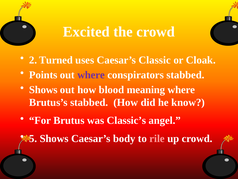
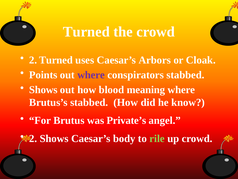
Excited: Excited -> Turned (86, 32)
Classic: Classic -> Arbors (155, 60)
Classic’s: Classic’s -> Private’s (126, 120)
5: 5 -> 2 (33, 138)
rile colour: pink -> light green (157, 138)
